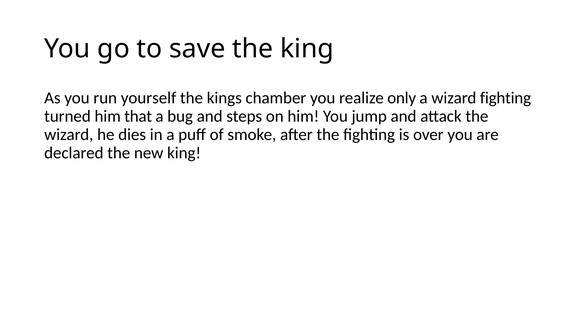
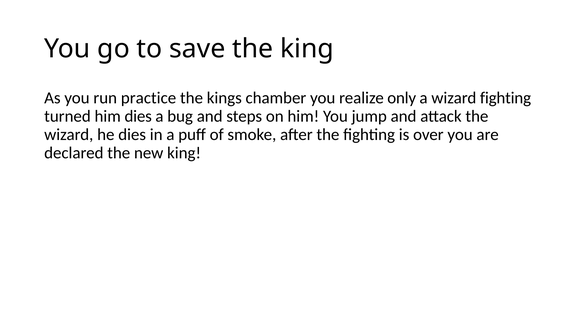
yourself: yourself -> practice (149, 98)
him that: that -> dies (138, 116)
